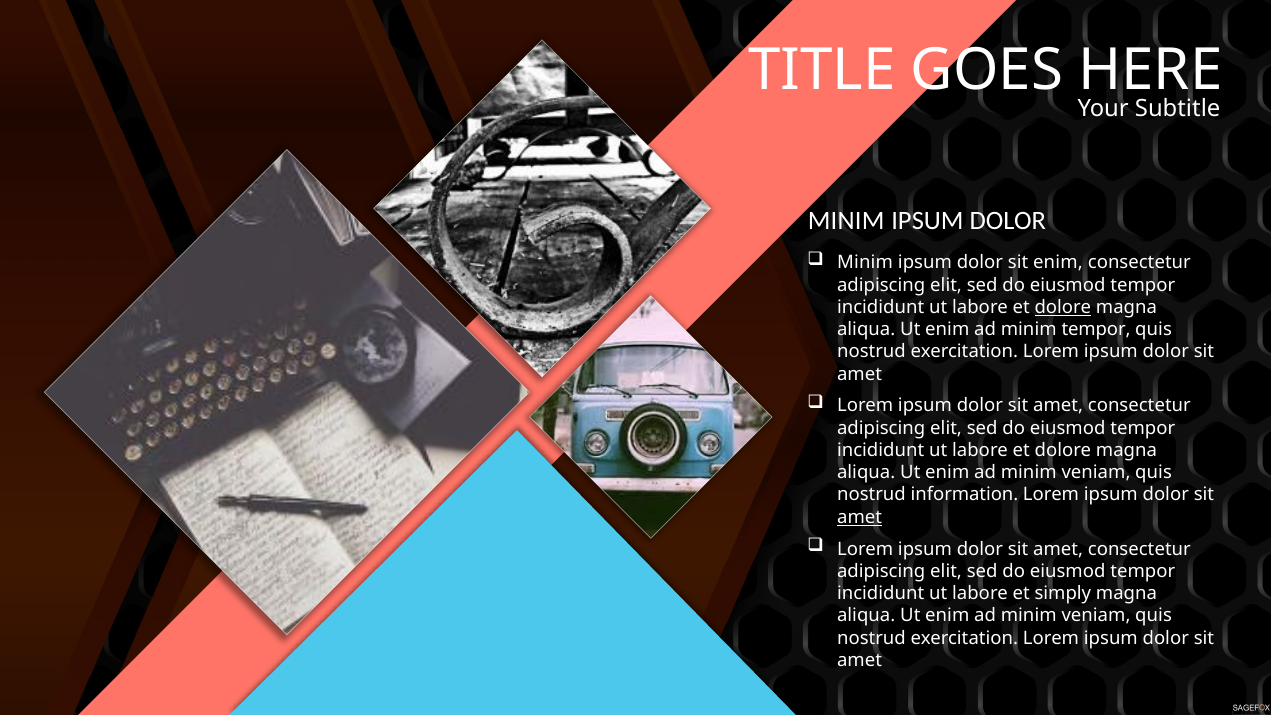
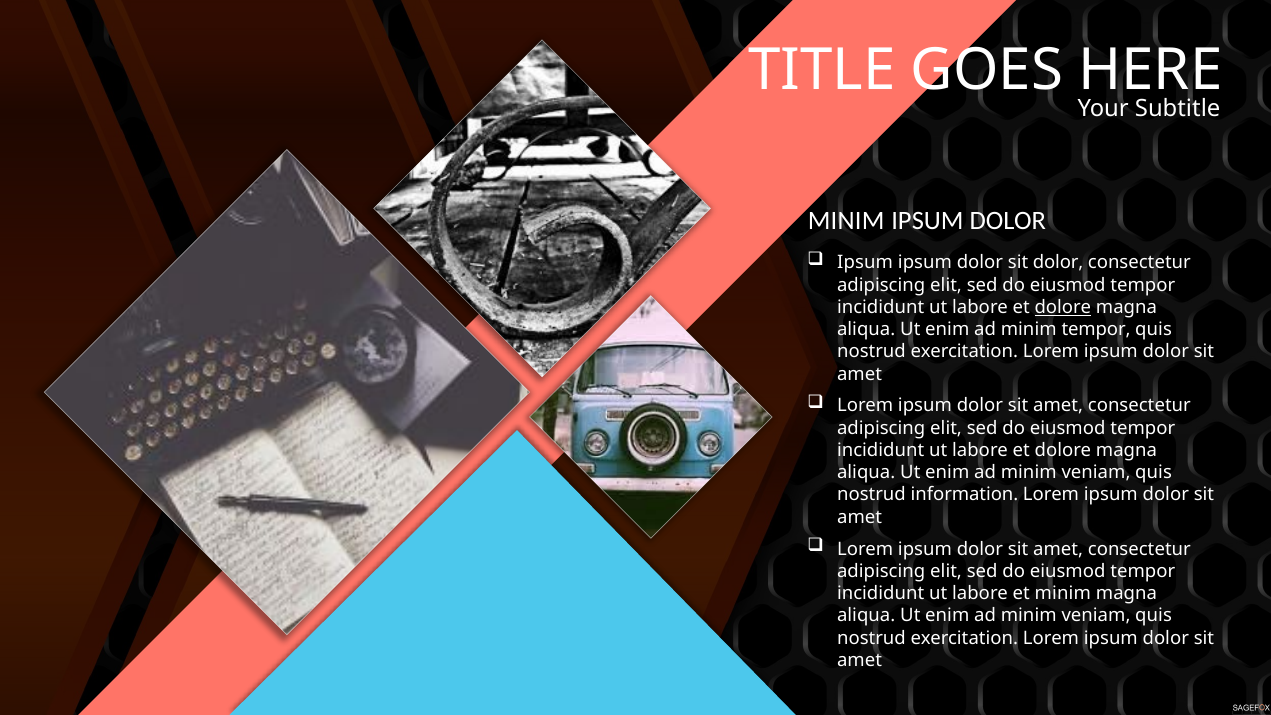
Minim: Minim -> Ipsum (865, 263)
sit enim: enim -> dolor (1058, 263)
amet underline: present -> none (860, 517)
et simply: simply -> minim (1063, 593)
